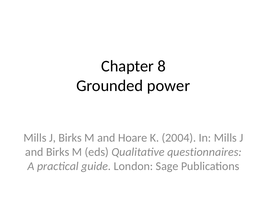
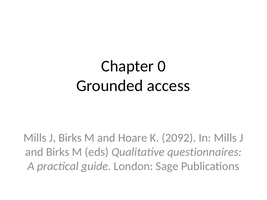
8: 8 -> 0 (162, 66)
power: power -> access (169, 86)
2004: 2004 -> 2092 (179, 138)
